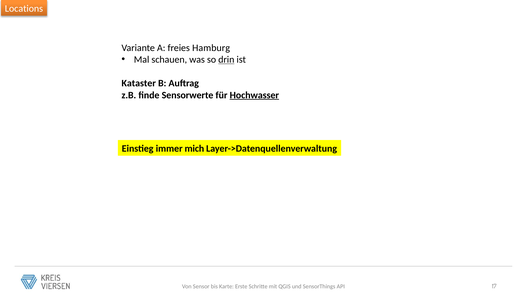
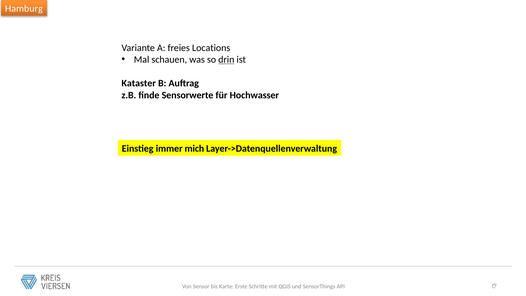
Locations: Locations -> Hamburg (24, 9)
Hamburg: Hamburg -> Locations (211, 48)
Hochwasser underline: present -> none (254, 95)
